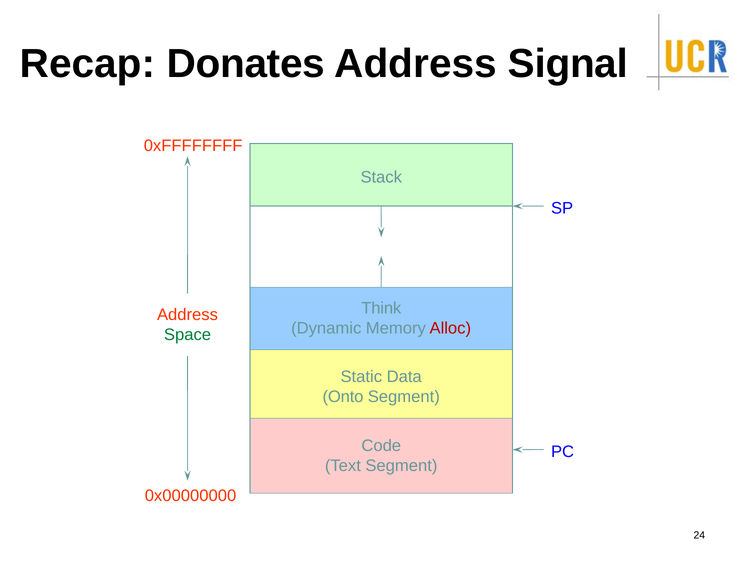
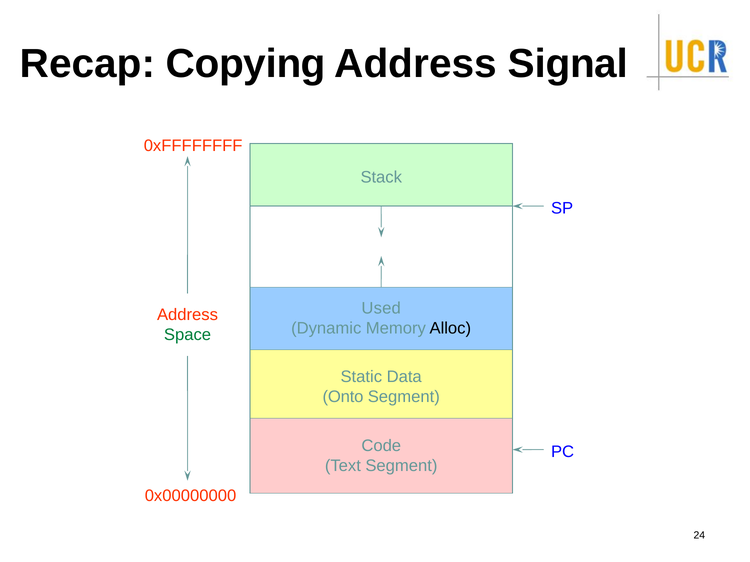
Donates: Donates -> Copying (246, 64)
Think: Think -> Used (381, 309)
Alloc colour: red -> black (450, 329)
